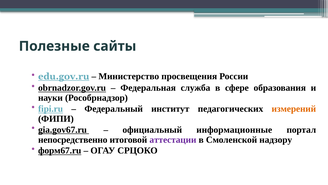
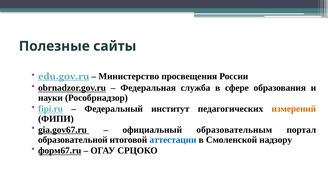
информационные: информационные -> образовательным (234, 129)
непосредственно: непосредственно -> образовательной (73, 139)
аттестации colour: purple -> blue (173, 139)
